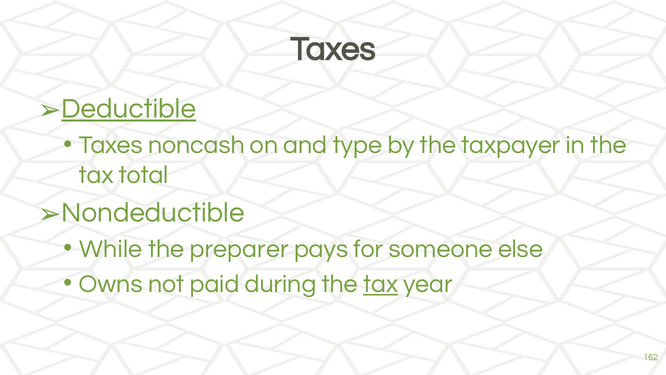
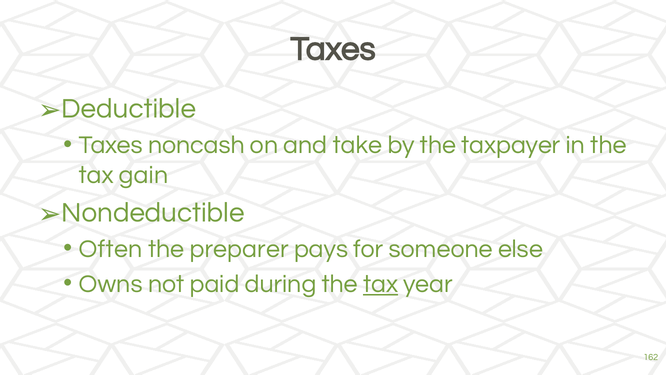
Deductible underline: present -> none (129, 109)
type: type -> take (357, 145)
total: total -> gain (144, 175)
While: While -> Often (111, 249)
